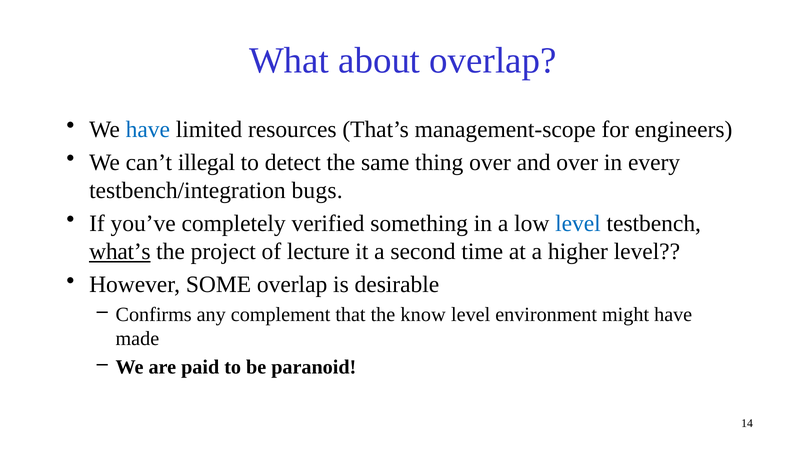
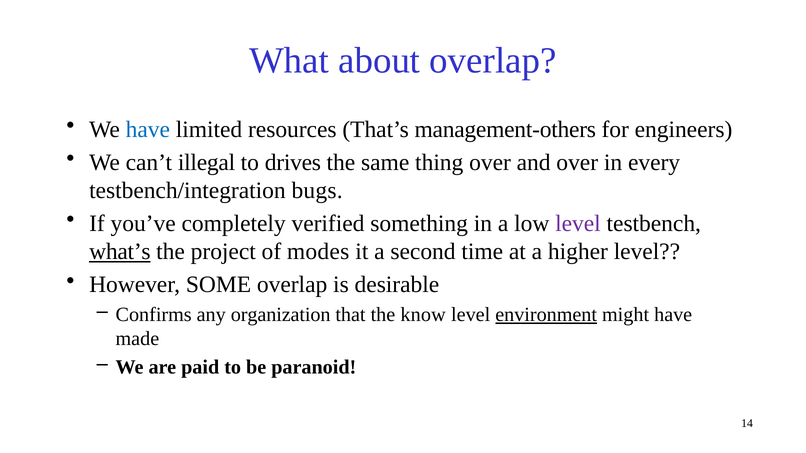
management-scope: management-scope -> management-others (505, 130)
detect: detect -> drives (293, 163)
level colour: blue -> purple (578, 224)
lecture: lecture -> modes (318, 252)
complement: complement -> organization (281, 315)
environment underline: none -> present (546, 315)
